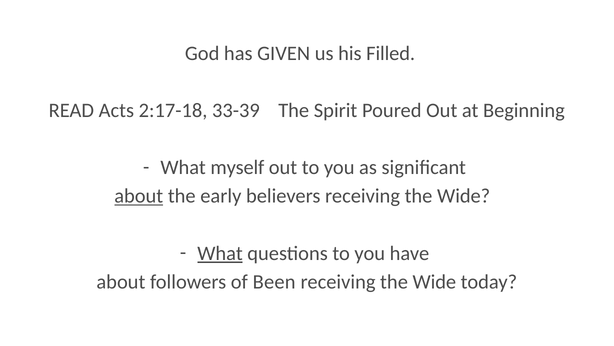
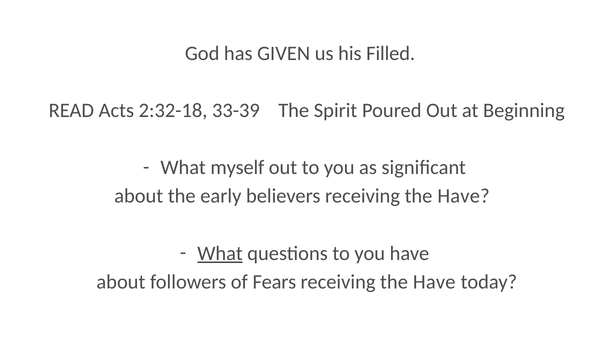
2:17-18: 2:17-18 -> 2:32-18 (173, 110)
about underline: present -> none (139, 196)
believers receiving the Wide: Wide -> Have (464, 196)
Been: Been -> Fears (274, 281)
Wide: Wide -> Have (434, 281)
